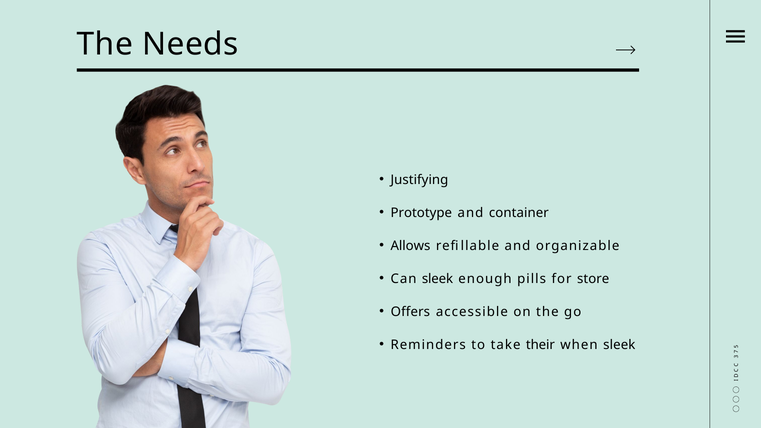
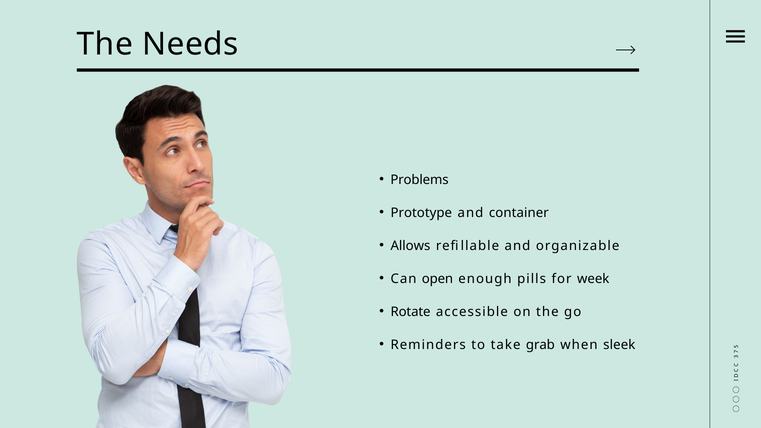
Justifying: Justifying -> Problems (420, 180)
Can sleek: sleek -> open (437, 279)
store: store -> week (593, 279)
Offers: Offers -> Rotate (411, 312)
their: their -> grab (540, 345)
